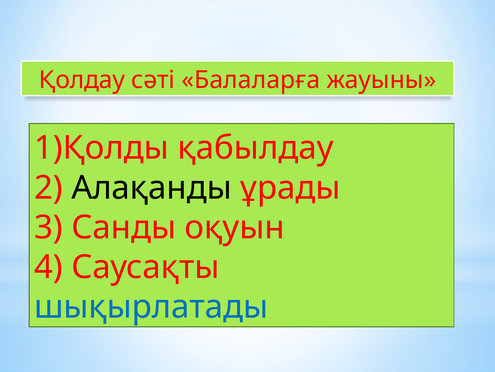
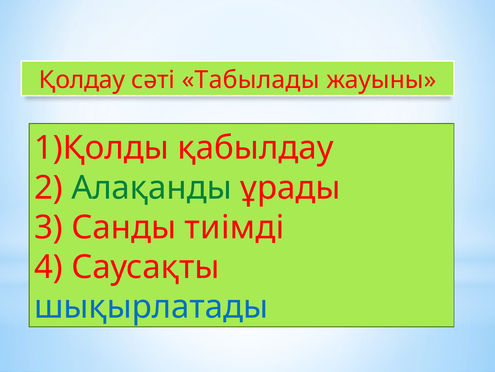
Балаларға: Балаларға -> Табылады (251, 80)
Алақанды colour: black -> green (152, 187)
оқуын: оқуын -> тиімді (235, 227)
